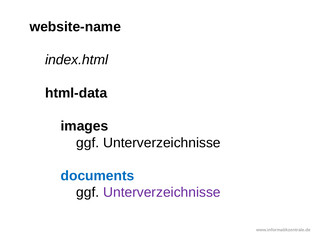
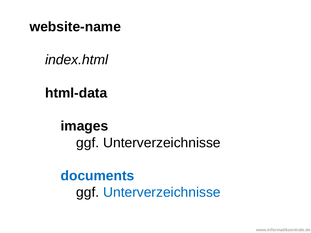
Unterverzeichnisse colour: purple -> blue (162, 193)
